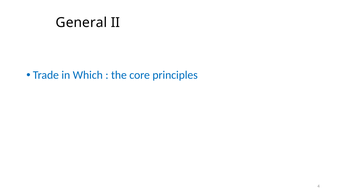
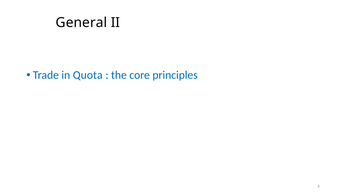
Which: Which -> Quota (88, 75)
